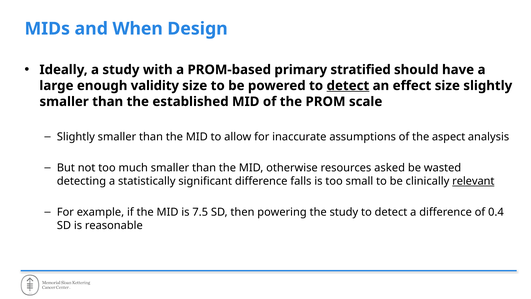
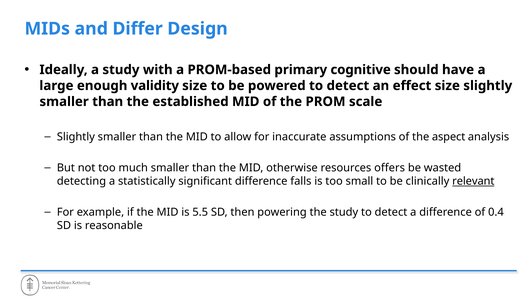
When: When -> Differ (138, 29)
stratified: stratified -> cognitive (361, 70)
detect underline: present -> none (348, 86)
asked: asked -> offers (390, 168)
7.5: 7.5 -> 5.5 (200, 212)
